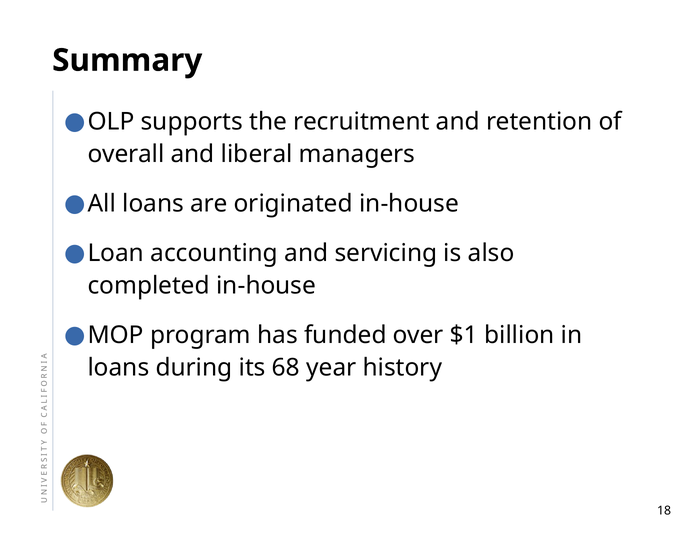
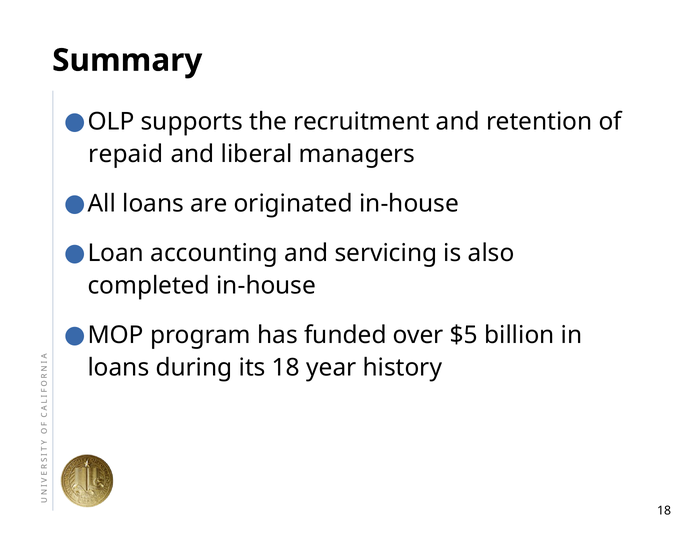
overall: overall -> repaid (126, 154)
$1: $1 -> $5 (464, 335)
its 68: 68 -> 18 (286, 367)
